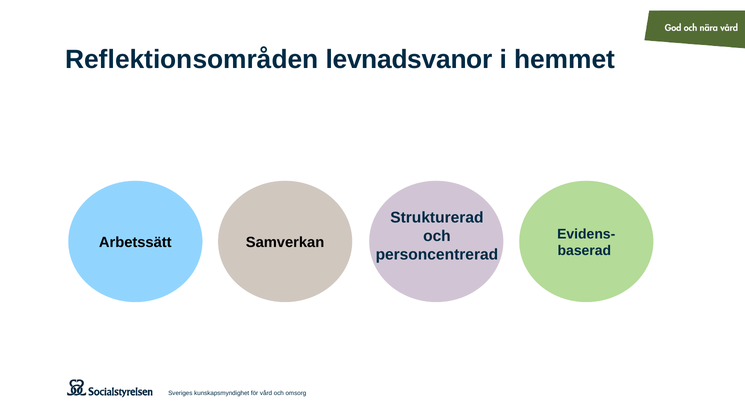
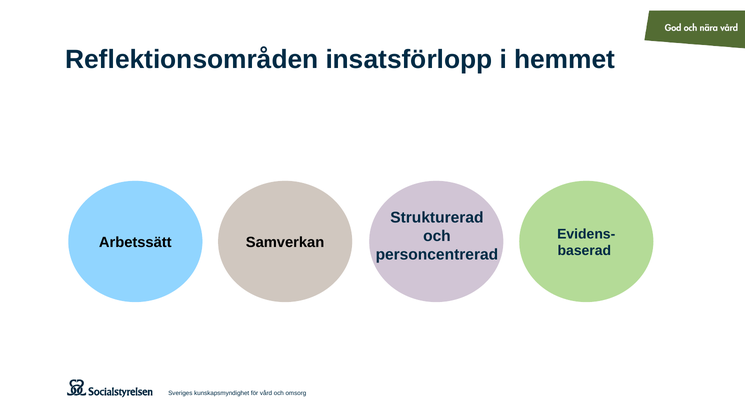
levnadsvanor: levnadsvanor -> insatsförlopp (409, 60)
